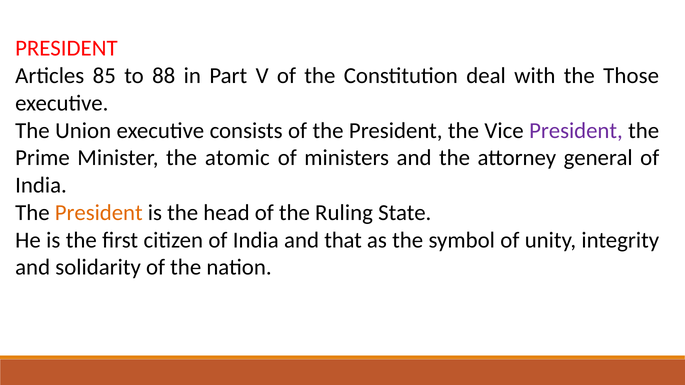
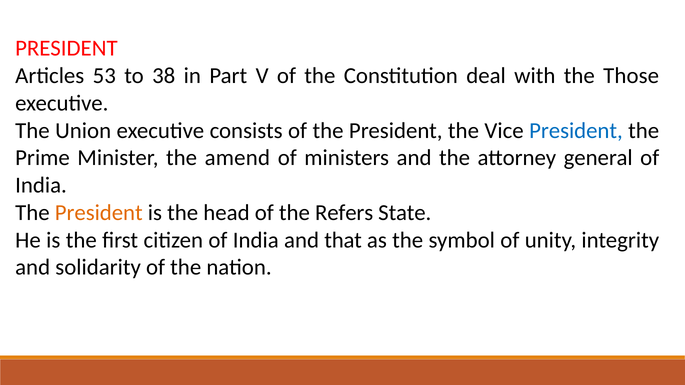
85: 85 -> 53 (104, 76)
88: 88 -> 38 (164, 76)
President colour: purple -> blue (576, 131)
atomic: atomic -> amend (237, 158)
Ruling: Ruling -> Refers (344, 213)
